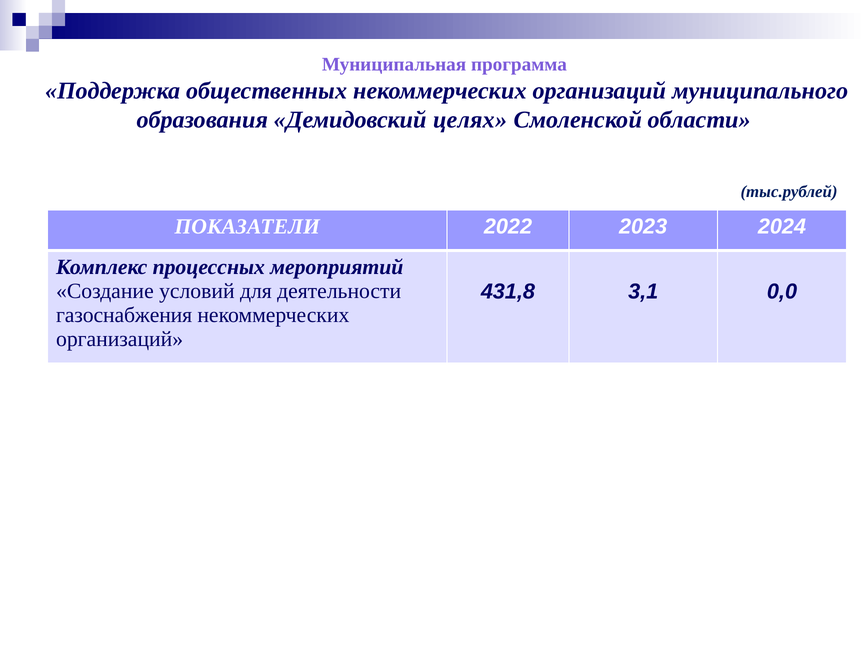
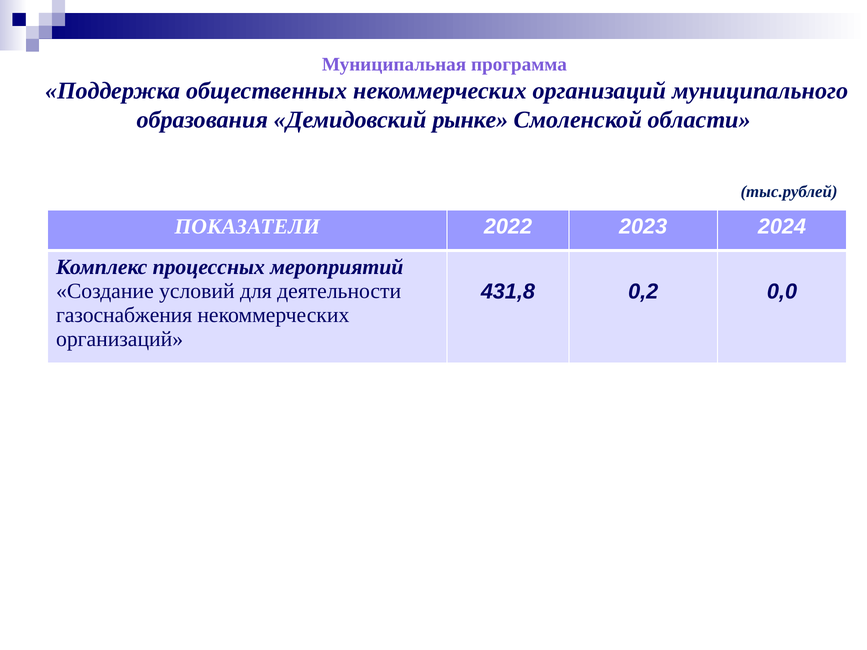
целях: целях -> рынке (470, 120)
3,1: 3,1 -> 0,2 (643, 292)
